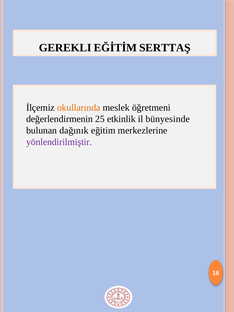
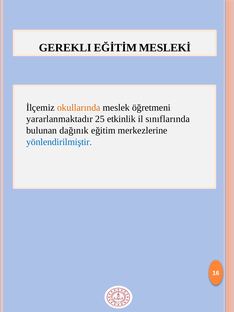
SERTTAŞ: SERTTAŞ -> MESLEKİ (165, 48)
değerlendirmenin: değerlendirmenin -> yararlanmaktadır (59, 119)
bünyesinde: bünyesinde -> sınıflarında (168, 119)
yönlendirilmiştir colour: purple -> blue (59, 142)
